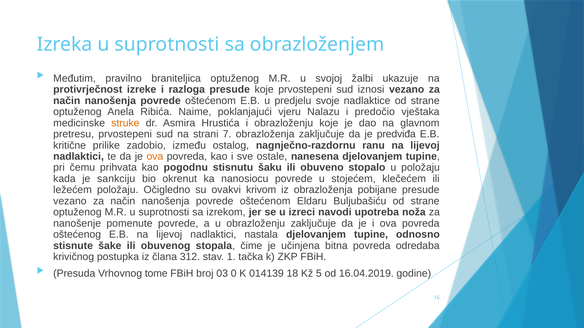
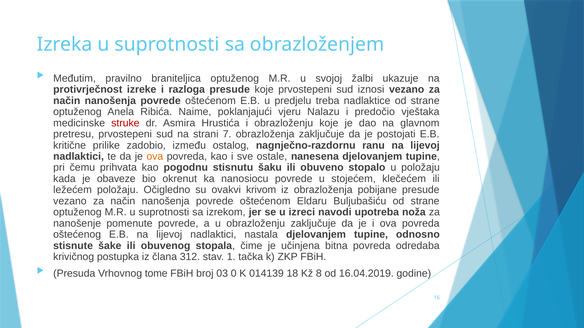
svoje: svoje -> treba (328, 101)
struke colour: orange -> red (125, 123)
predviđa: predviđa -> postojati (396, 134)
sankciju: sankciju -> obaveze (116, 179)
5: 5 -> 8 (319, 274)
